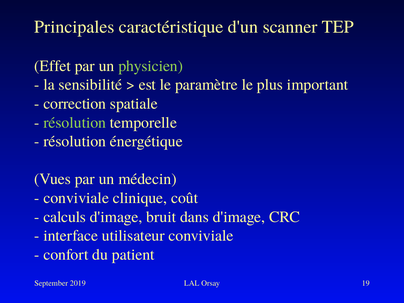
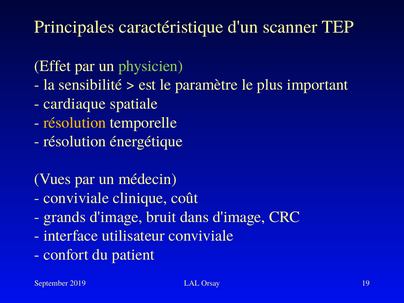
correction: correction -> cardiaque (75, 104)
résolution colour: light green -> yellow (75, 123)
calculs: calculs -> grands (65, 217)
